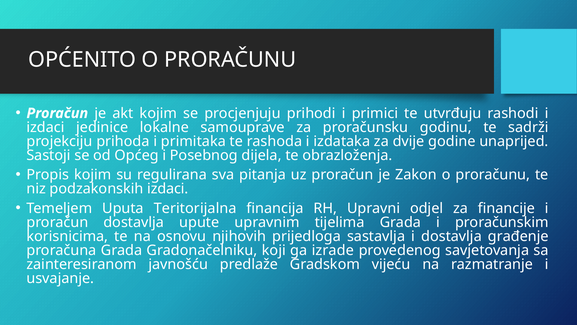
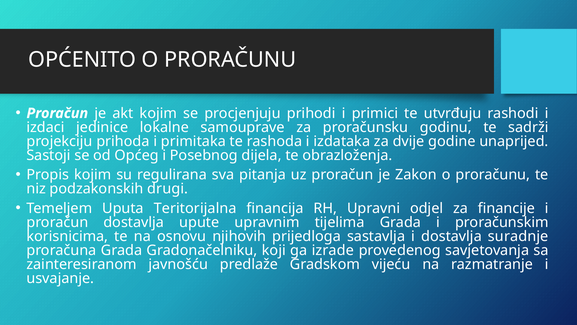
podzakonskih izdaci: izdaci -> drugi (168, 189)
građenje: građenje -> suradnje (518, 236)
